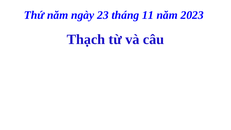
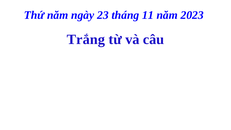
Thạch: Thạch -> Trắng (86, 39)
